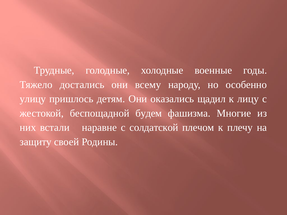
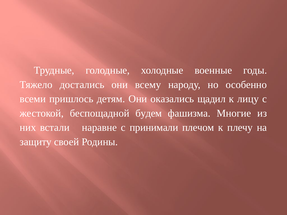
улицу: улицу -> всеми (33, 99)
солдатской: солдатской -> принимали (154, 128)
